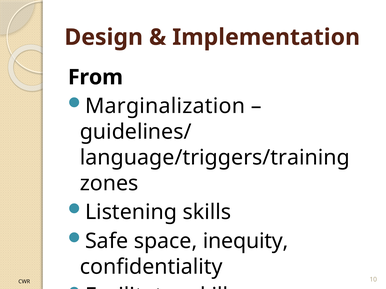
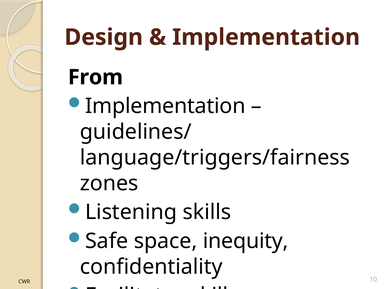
Marginalization: Marginalization -> Implementation (165, 106)
language/triggers/training: language/triggers/training -> language/triggers/fairness (215, 158)
